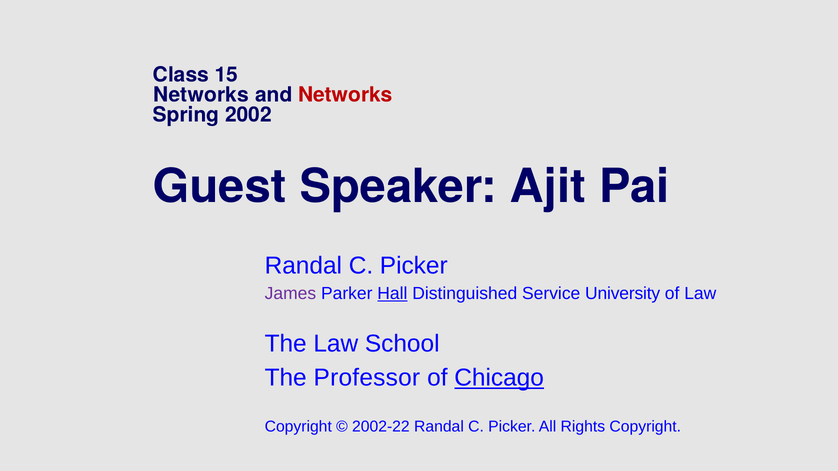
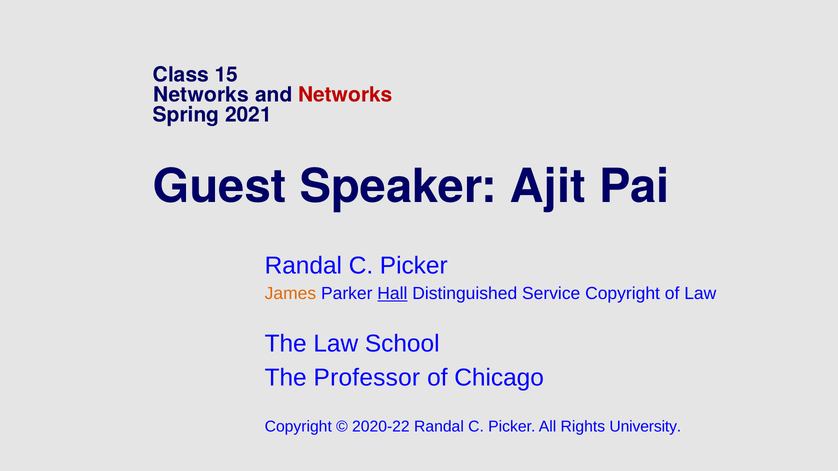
2002: 2002 -> 2021 (248, 115)
James colour: purple -> orange (290, 294)
Service University: University -> Copyright (623, 294)
Chicago underline: present -> none (499, 378)
2002-22: 2002-22 -> 2020-22 (381, 427)
Rights Copyright: Copyright -> University (645, 427)
